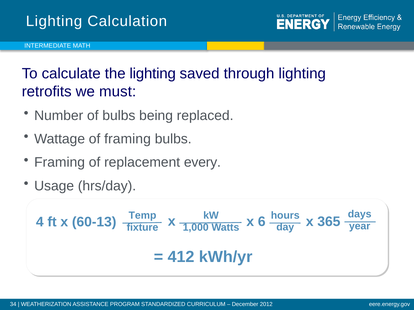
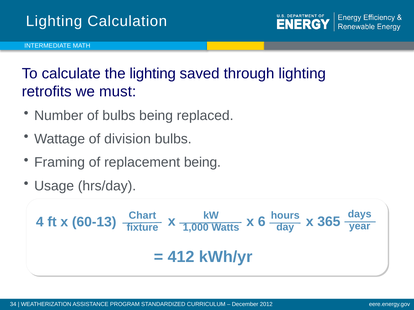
of framing: framing -> division (128, 139)
replacement every: every -> being (202, 163)
Temp: Temp -> Chart (142, 216)
